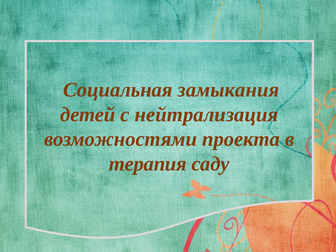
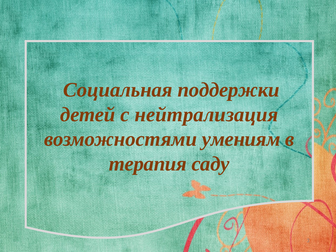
замыкания: замыкания -> поддержки (229, 90)
проекта: проекта -> умениям (241, 139)
